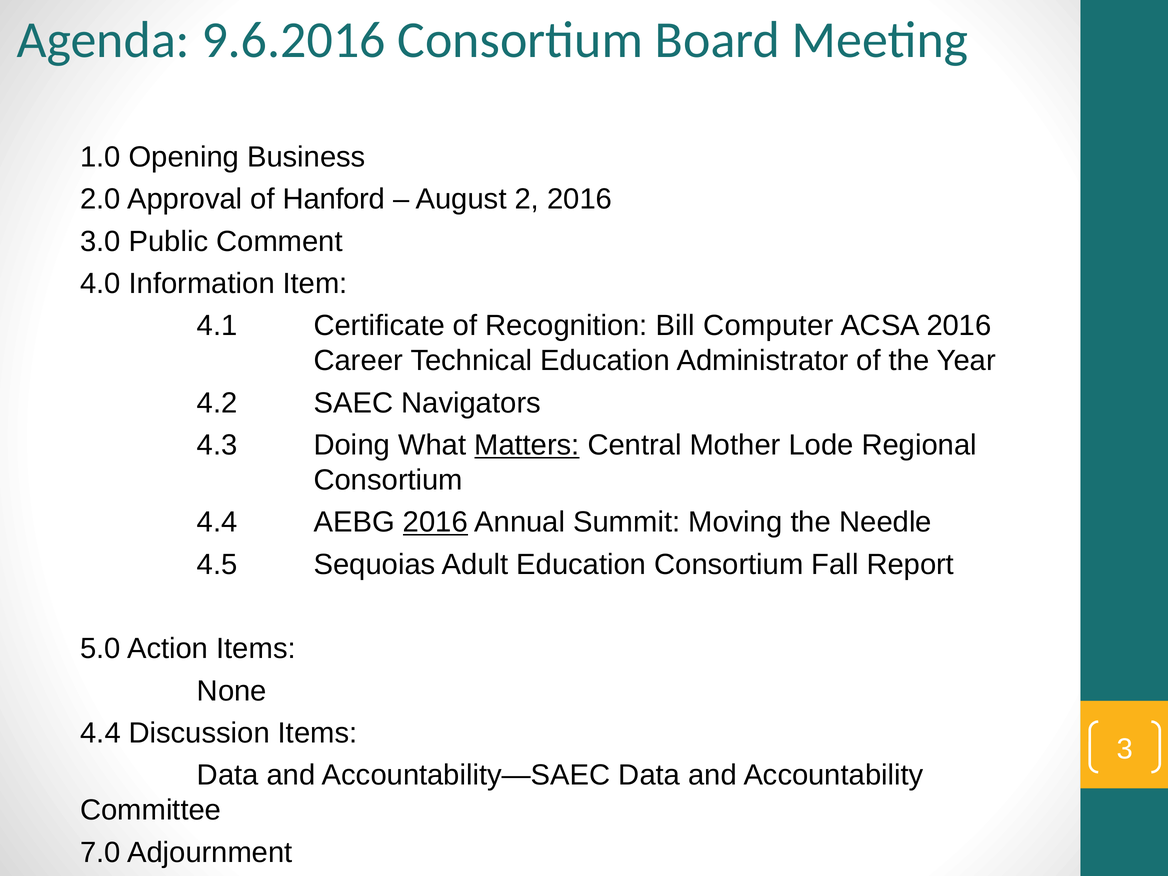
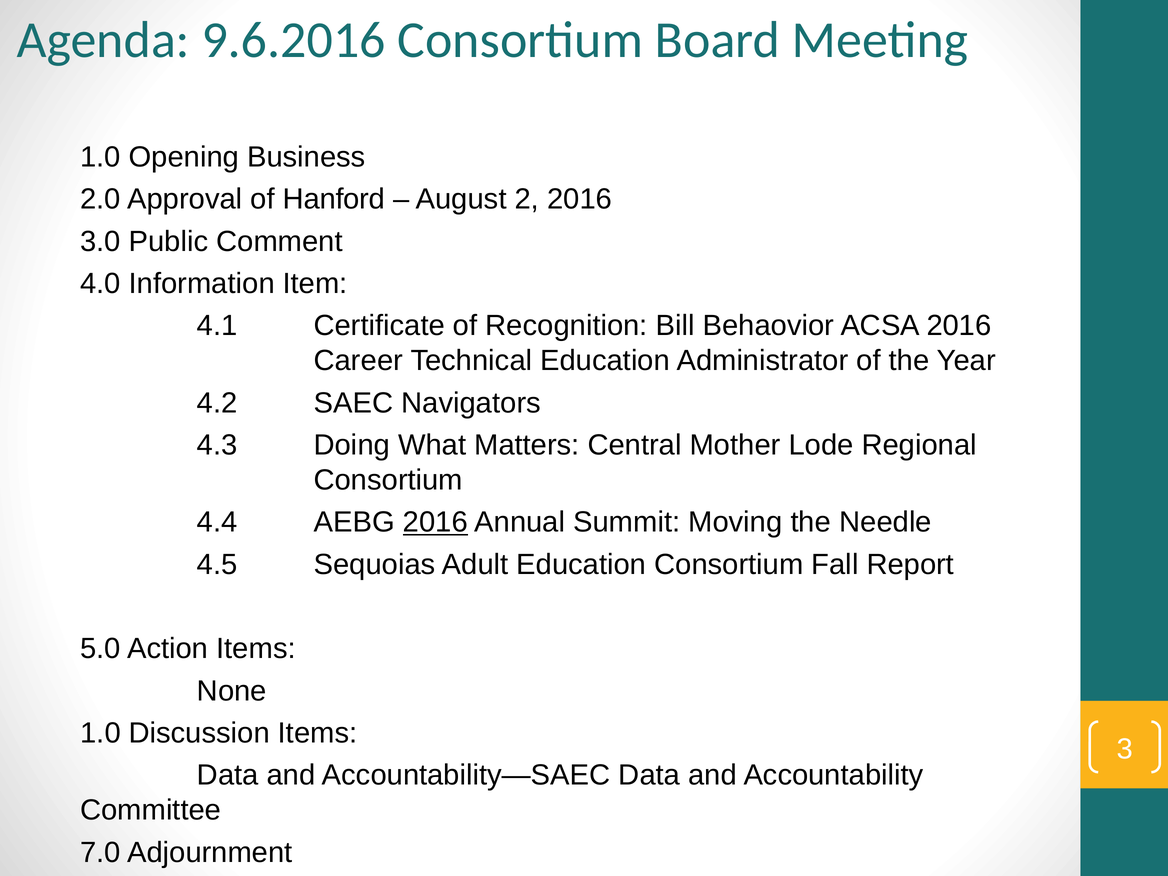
Computer: Computer -> Behaovior (768, 326)
Matters underline: present -> none (527, 445)
4.4: 4.4 -> 1.0 (100, 733)
